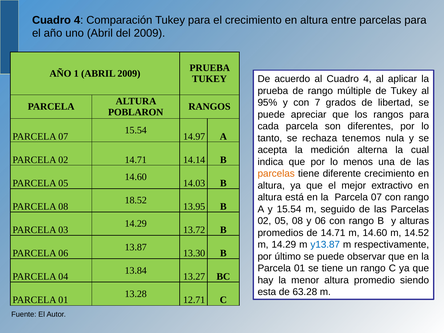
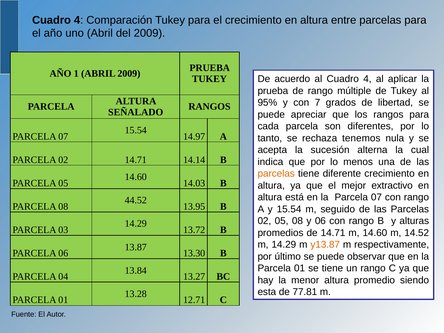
POBLARON: POBLARON -> SEÑALADO (136, 112)
medición: medición -> sucesión (330, 150)
18.52: 18.52 -> 44.52 (136, 200)
y13.87 colour: blue -> orange (325, 245)
63.28: 63.28 -> 77.81 (305, 292)
